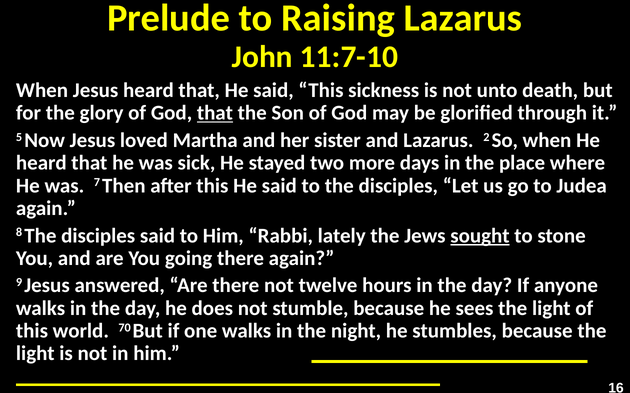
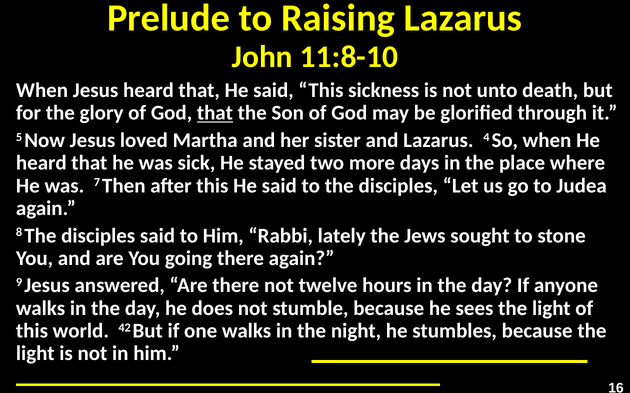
11:7-10: 11:7-10 -> 11:8-10 (349, 57)
2: 2 -> 4 (486, 137)
sought underline: present -> none (480, 236)
70: 70 -> 42 (125, 328)
